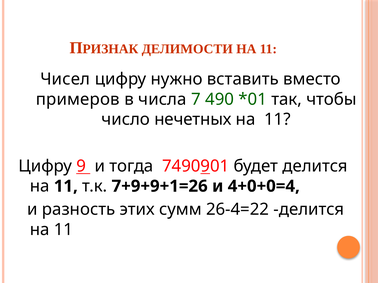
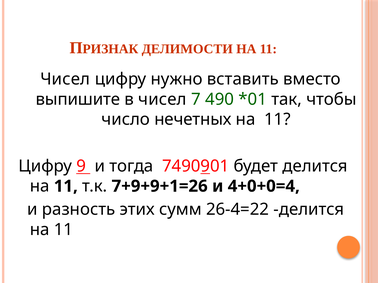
примеров: примеров -> выпишите (78, 99)
в числа: числа -> чисел (162, 99)
